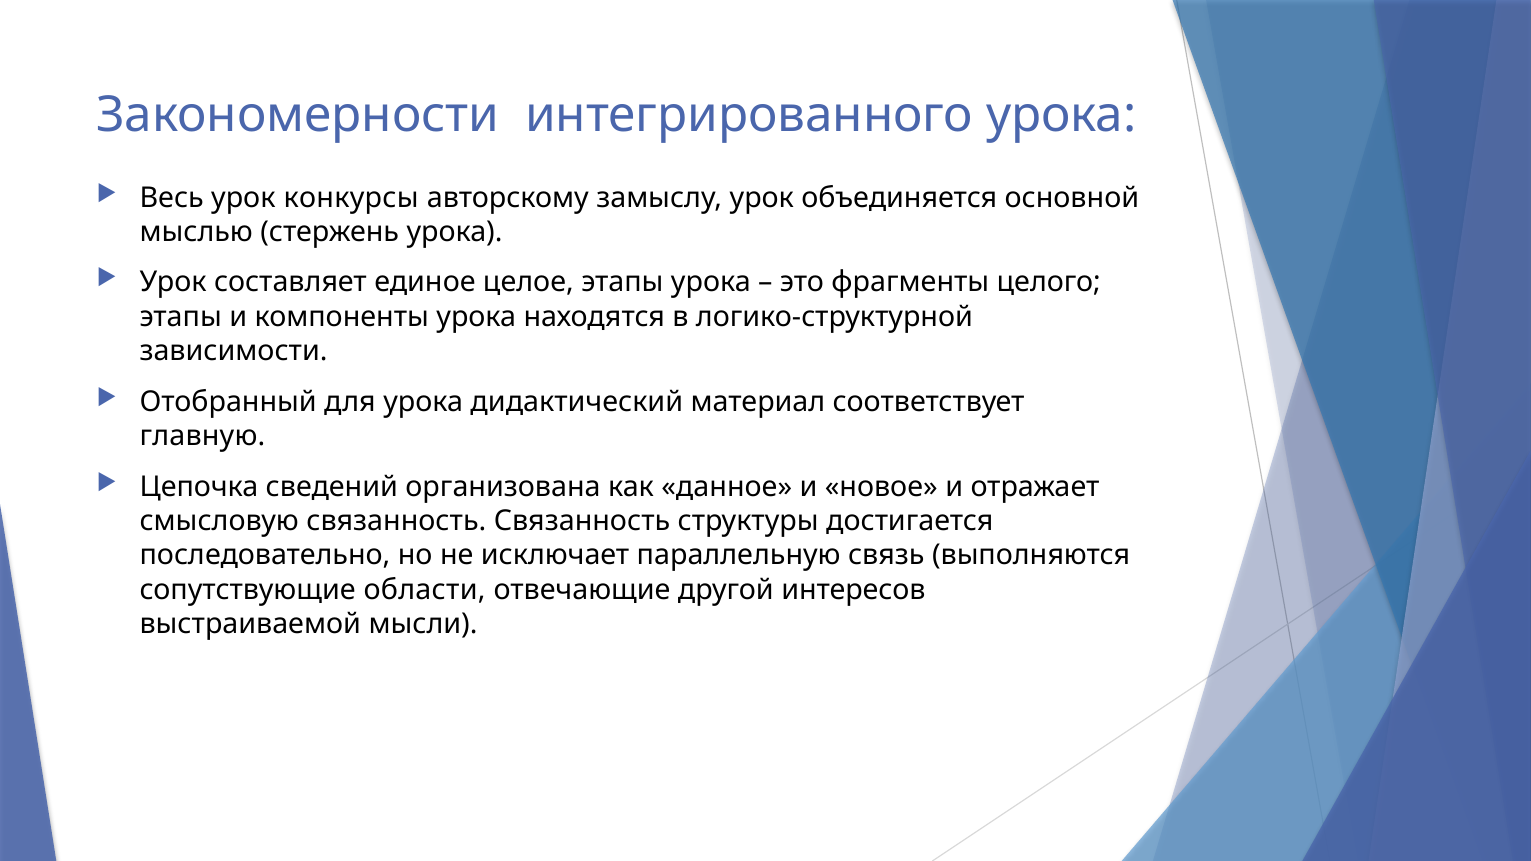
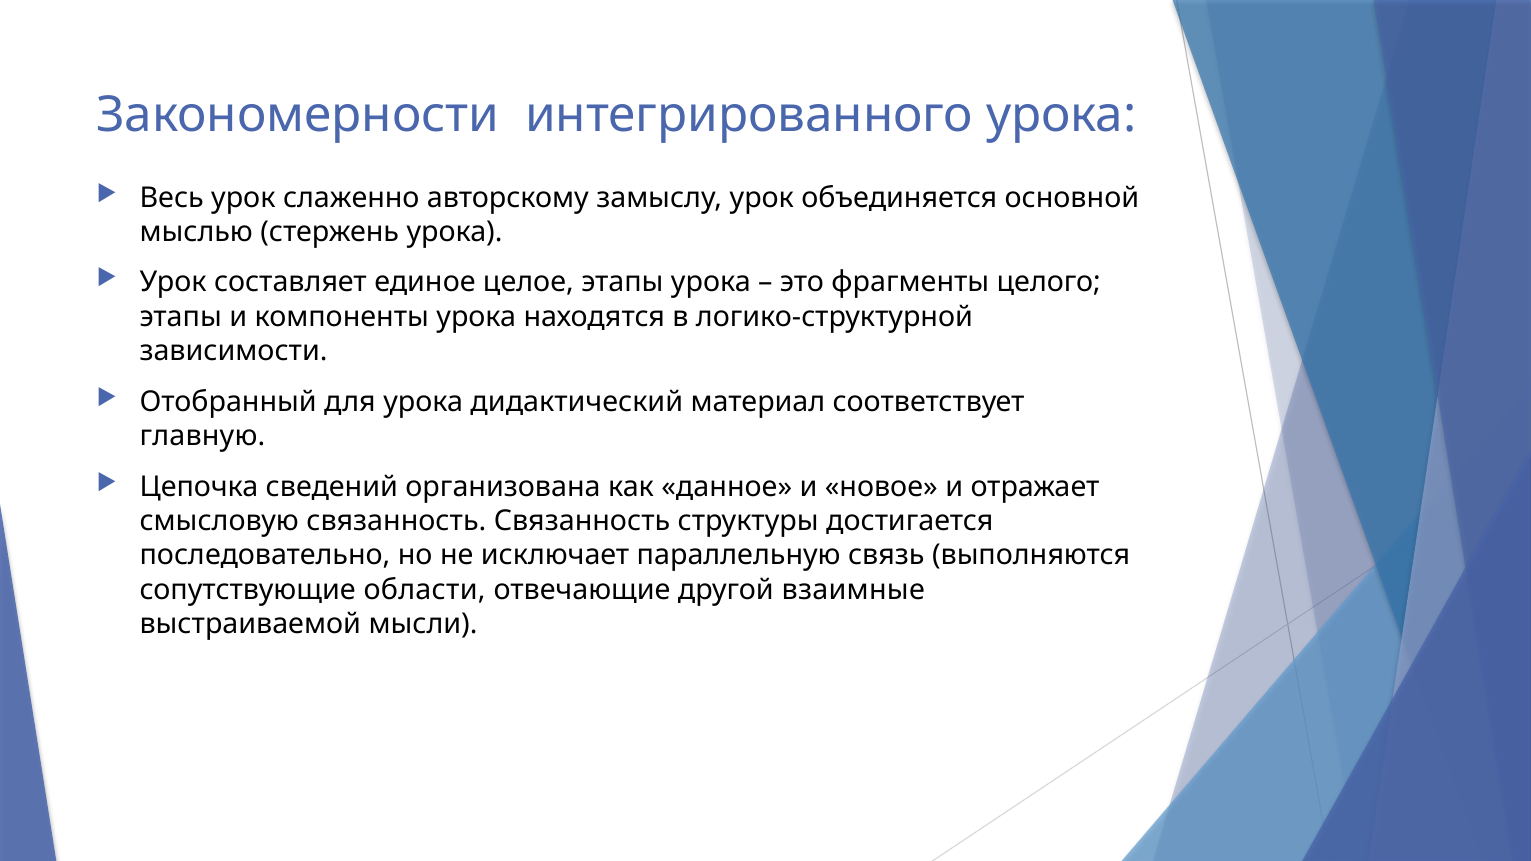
конкурсы: конкурсы -> слаженно (351, 198)
интересов: интересов -> взаимные (853, 590)
